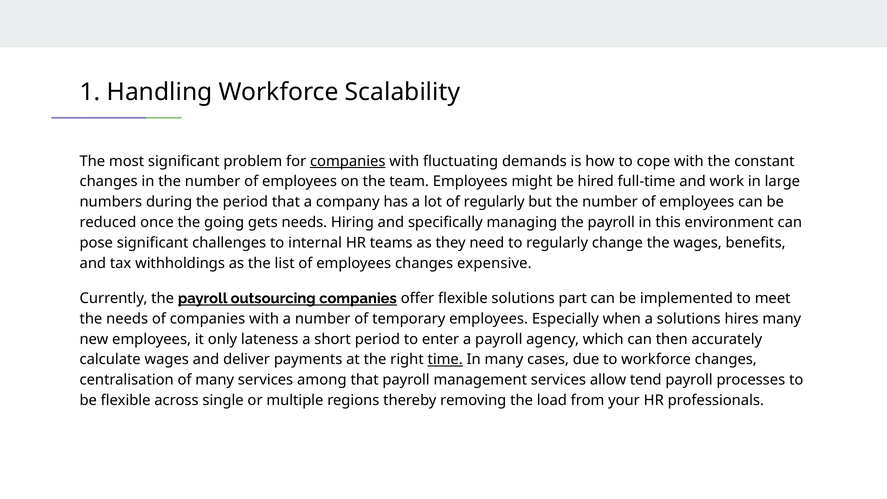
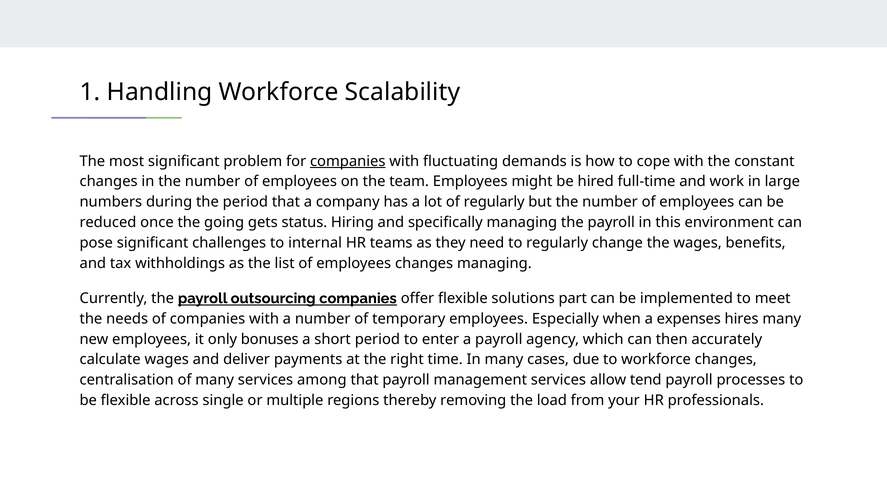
gets needs: needs -> status (304, 222)
changes expensive: expensive -> managing (494, 263)
a solutions: solutions -> expenses (689, 319)
lateness: lateness -> bonuses (270, 339)
time underline: present -> none (445, 360)
